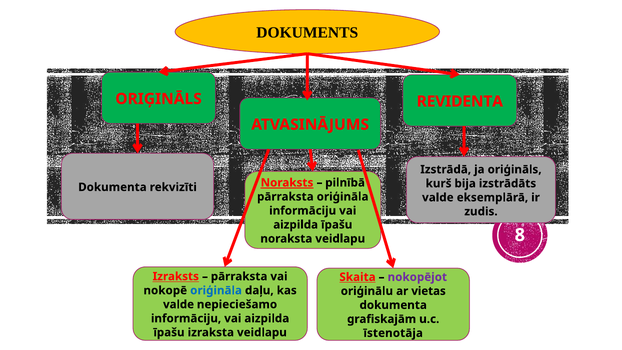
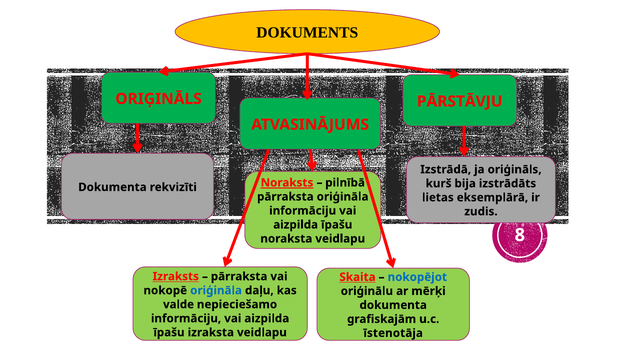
REVIDENTA: REVIDENTA -> PĀRSTĀVJU (460, 101)
valde: valde -> lietas (438, 197)
nokopējot colour: purple -> blue (417, 277)
vietas: vietas -> mērķi (428, 291)
